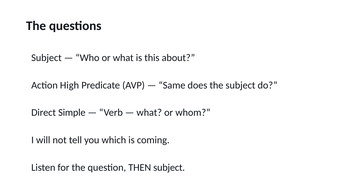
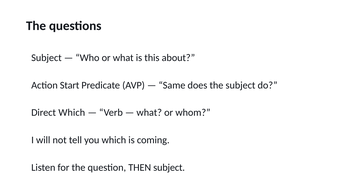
High: High -> Start (70, 85)
Direct Simple: Simple -> Which (72, 112)
